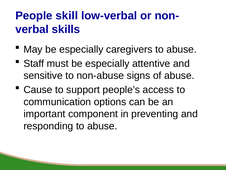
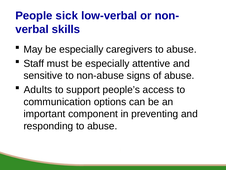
skill: skill -> sick (67, 16)
Cause: Cause -> Adults (38, 89)
